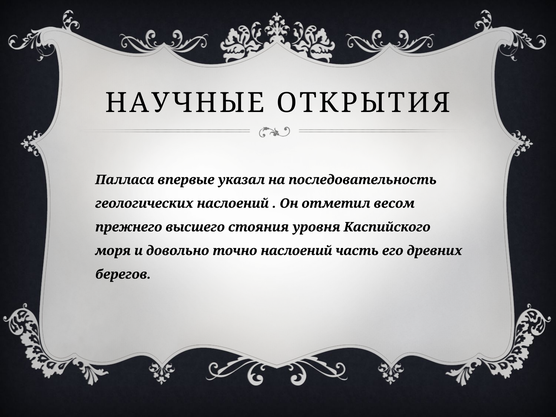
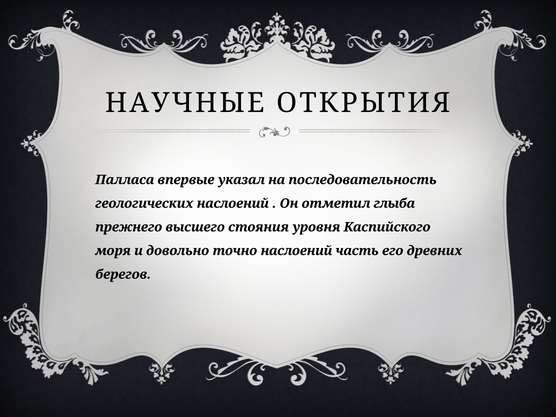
весом: весом -> глыба (394, 203)
